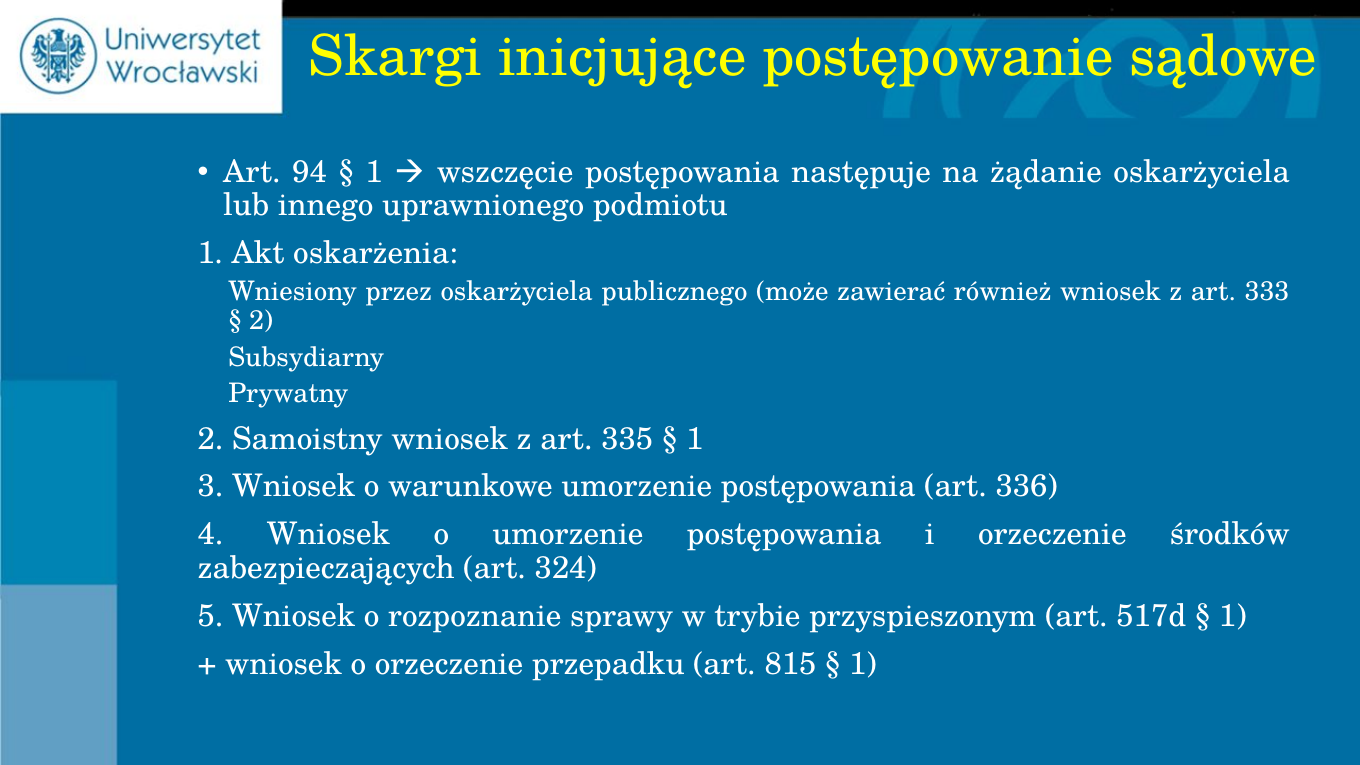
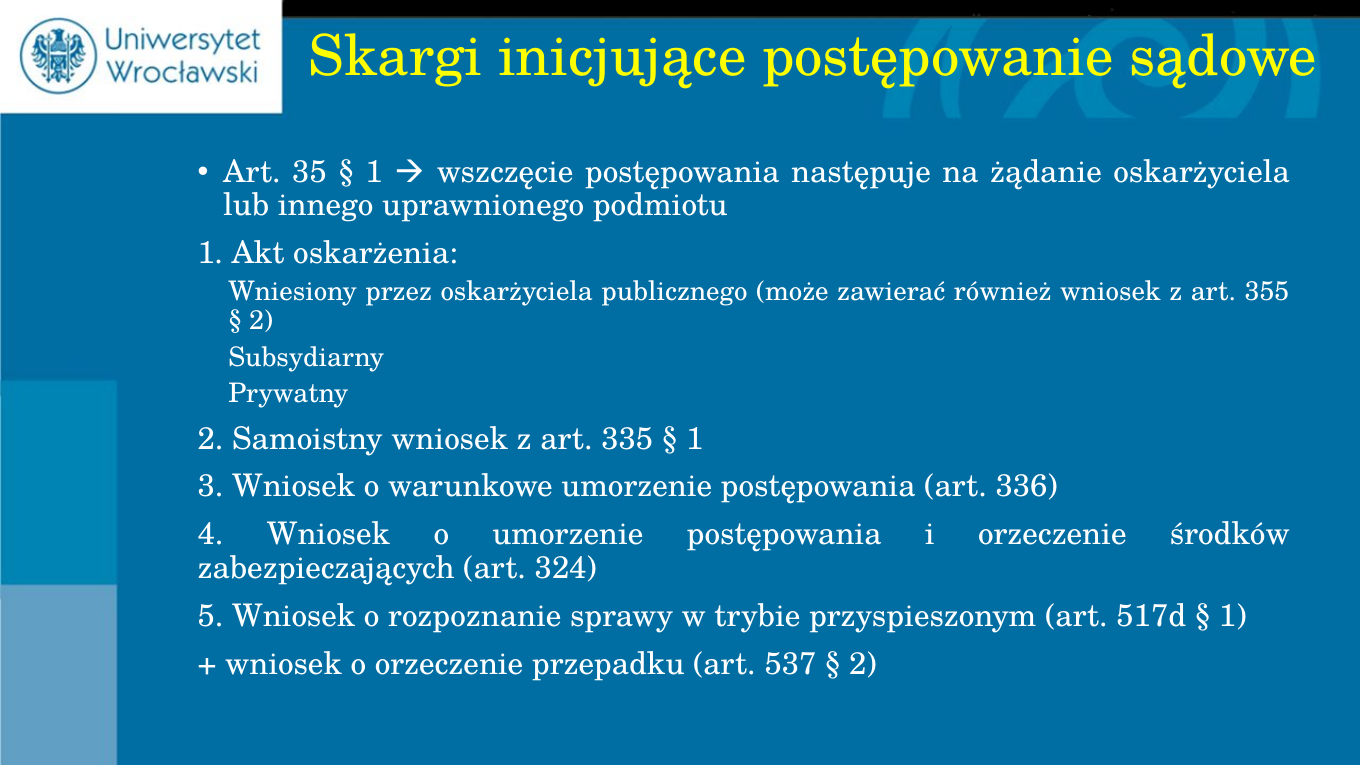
94: 94 -> 35 (310, 172)
333: 333 -> 355 (1267, 292)
815: 815 -> 537 (790, 664)
1: 1 -> 2 (863, 664)
